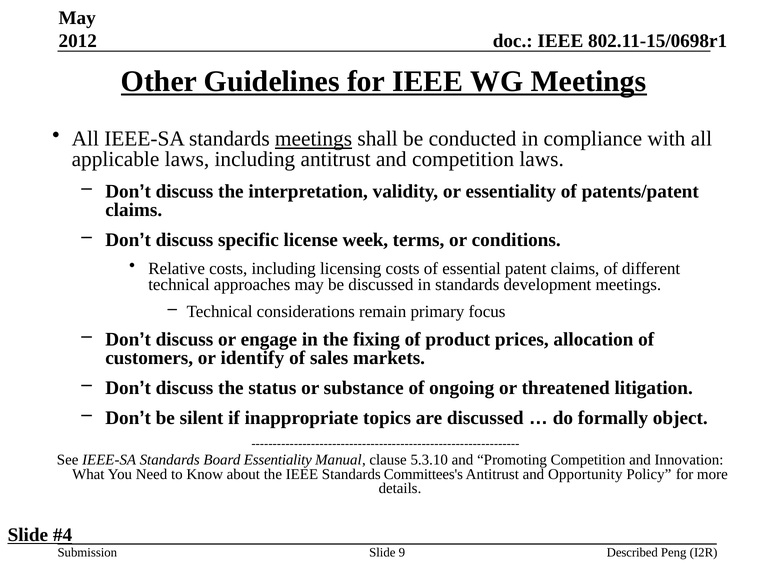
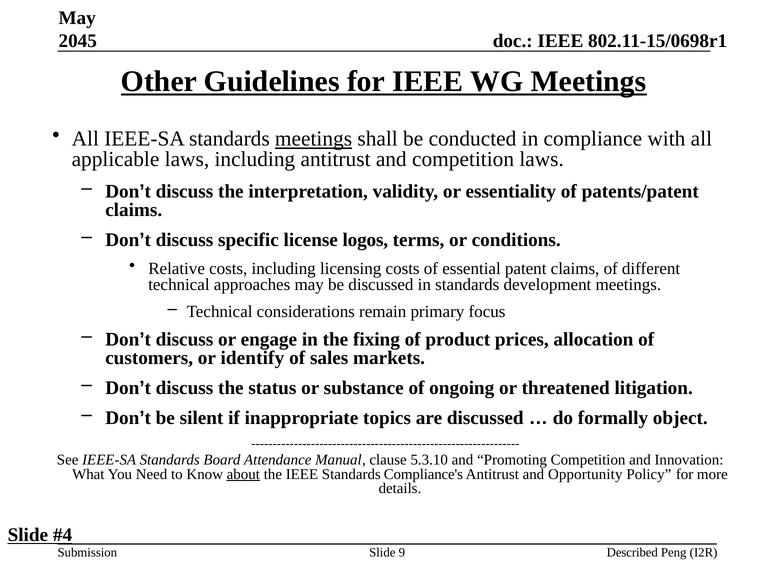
2012: 2012 -> 2045 (78, 41)
week: week -> logos (365, 240)
Board Essentiality: Essentiality -> Attendance (278, 460)
about underline: none -> present (243, 474)
Committees's: Committees's -> Compliance's (423, 474)
